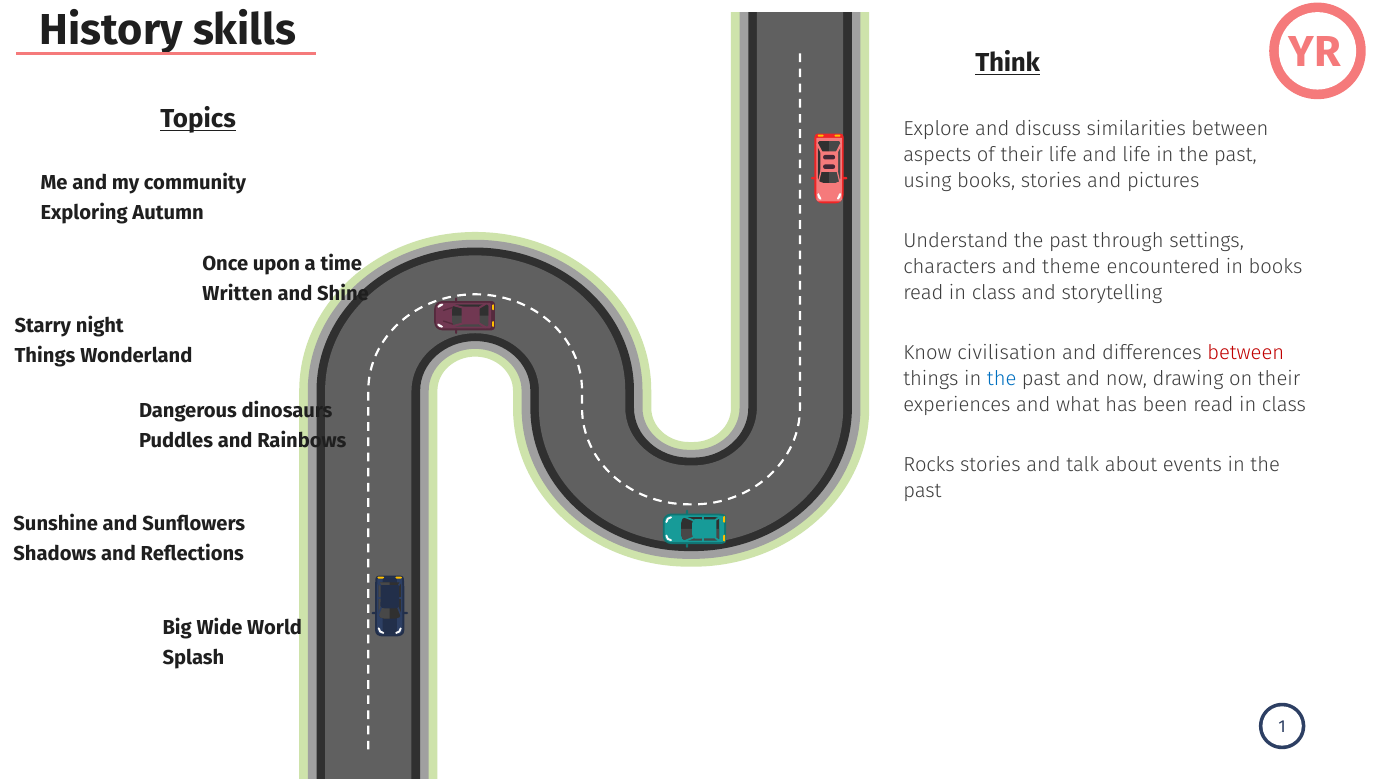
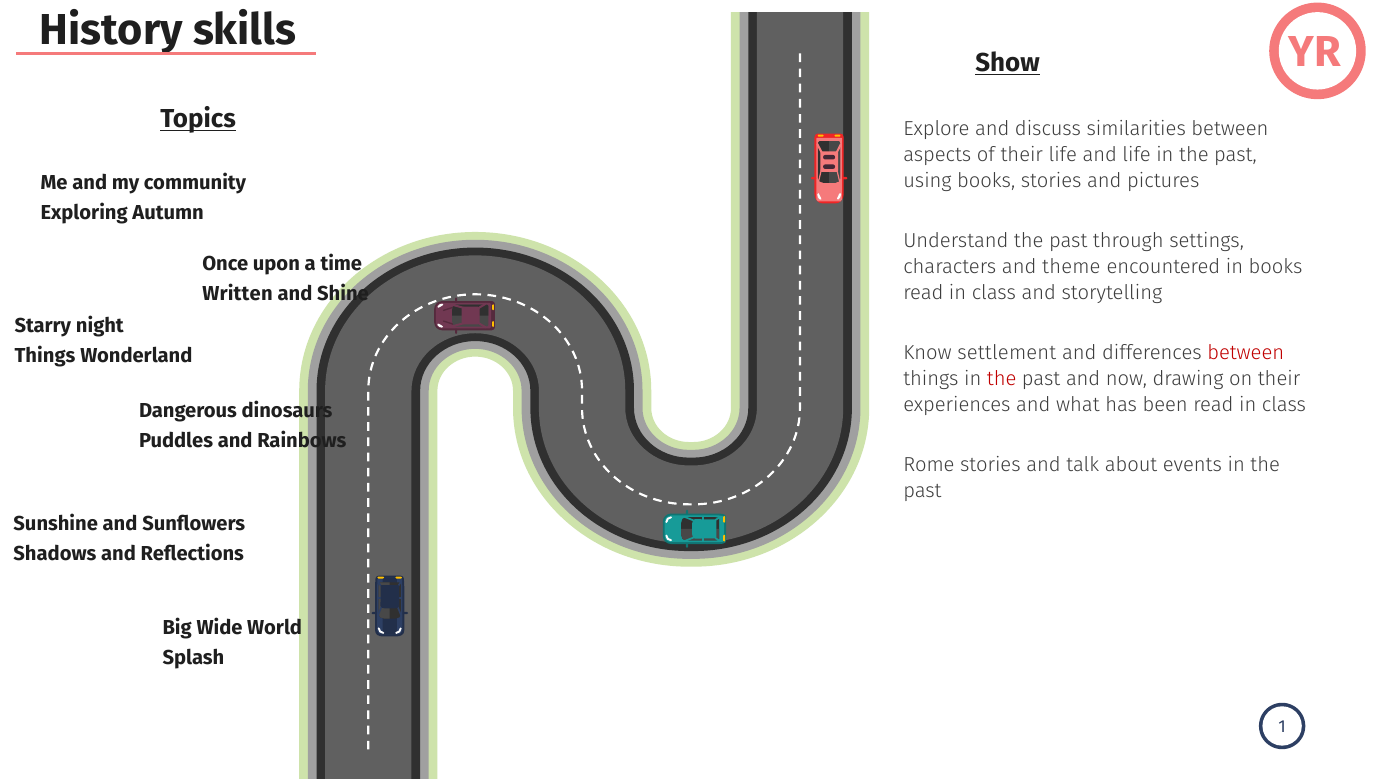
Think: Think -> Show (1008, 63)
civilisation: civilisation -> settlement (1007, 352)
the colour: blue -> red (1002, 378)
Rocks: Rocks -> Rome (929, 464)
